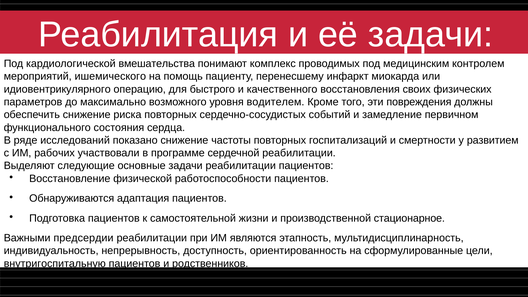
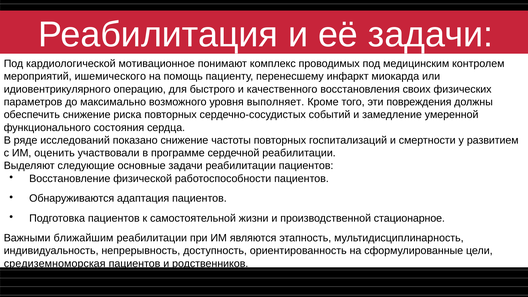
вмешательства: вмешательства -> мотивационное (157, 64)
водителем: водителем -> выполняет (275, 102)
первичном: первичном -> умеренной (452, 115)
рабочих: рабочих -> оценить (54, 153)
предсердии: предсердии -> ближайшим (83, 238)
внутригоспитальную: внутригоспитальную -> средиземноморская (55, 264)
